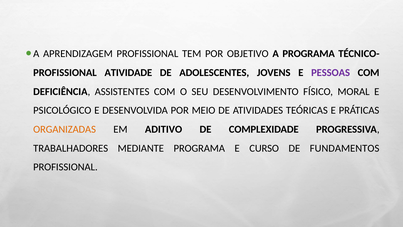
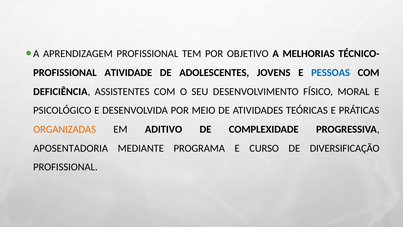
A PROGRAMA: PROGRAMA -> MELHORIAS (309, 54)
PESSOAS colour: purple -> blue (331, 73)
TRABALHADORES: TRABALHADORES -> APOSENTADORIA (71, 148)
FUNDAMENTOS: FUNDAMENTOS -> DIVERSIFICAÇÃO (345, 148)
